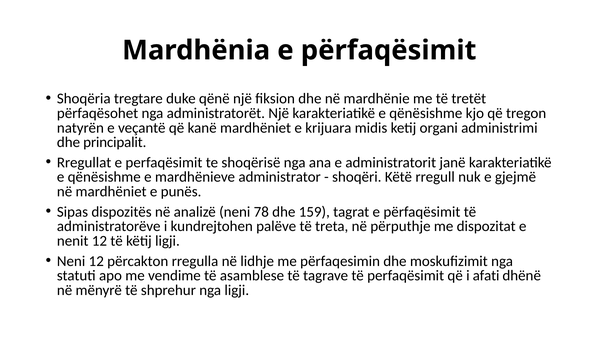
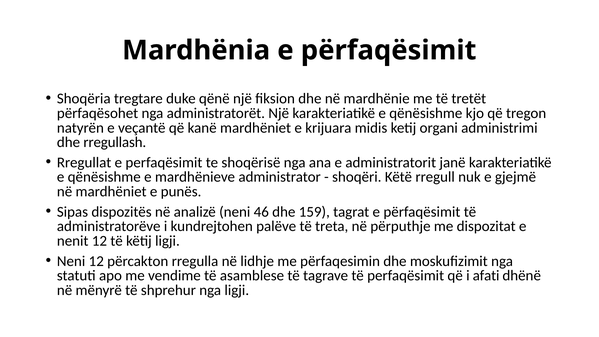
principalit: principalit -> rregullash (115, 142)
78: 78 -> 46 (261, 212)
